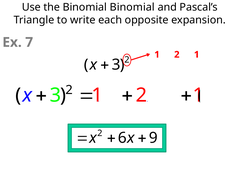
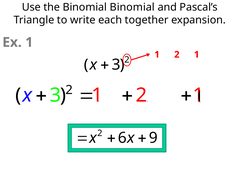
opposite: opposite -> together (147, 20)
Ex 7: 7 -> 1 (29, 42)
